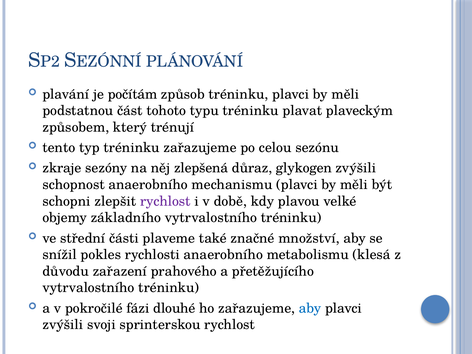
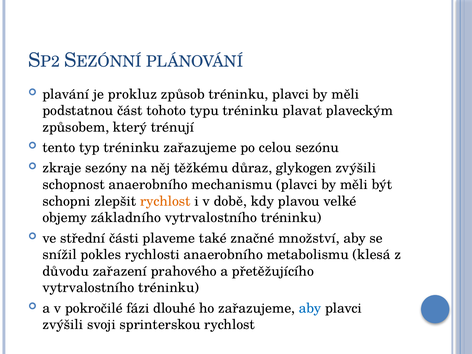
počítám: počítám -> prokluz (132, 94)
zlepšená: zlepšená -> těžkému (201, 168)
rychlost colour: purple -> orange (165, 201)
